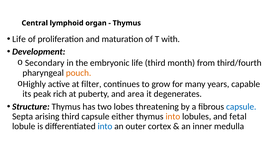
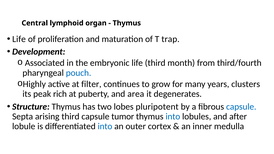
with: with -> trap (171, 39)
Secondary: Secondary -> Associated (45, 63)
pouch colour: orange -> blue (79, 73)
capable: capable -> clusters (246, 84)
threatening: threatening -> pluripotent (157, 107)
either: either -> tumor (123, 117)
into colour: orange -> blue (173, 117)
fetal: fetal -> after (238, 117)
